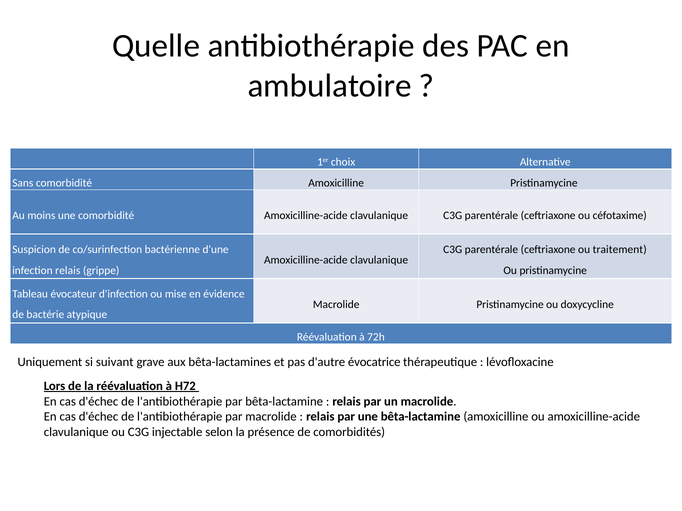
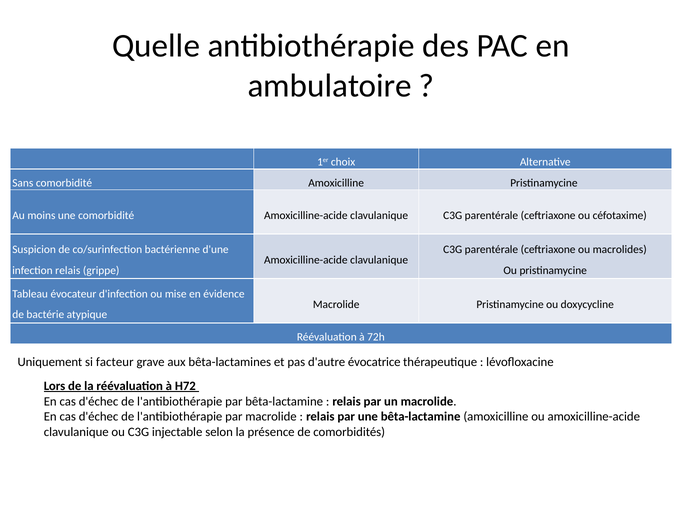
traitement: traitement -> macrolides (620, 250)
suivant: suivant -> facteur (115, 362)
